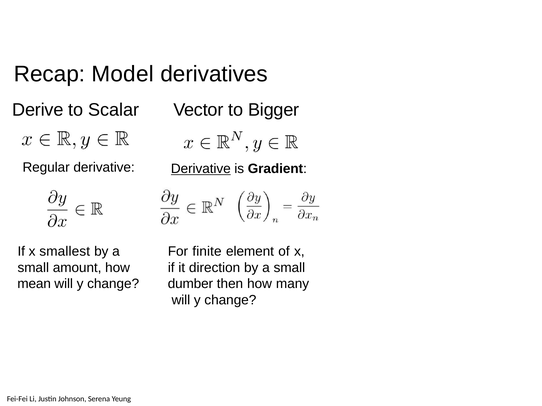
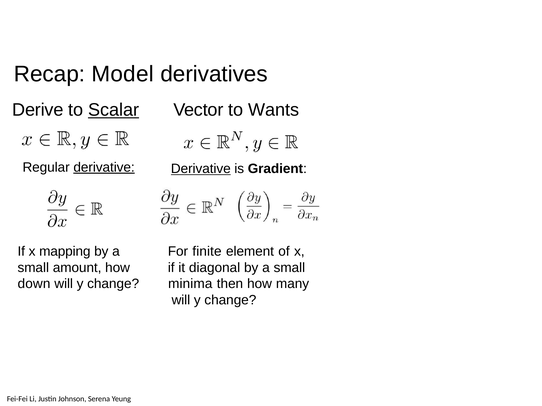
Scalar underline: none -> present (114, 110)
Bigger: Bigger -> Wants (274, 110)
derivative underline: none -> present (104, 168)
smallest: smallest -> mapping (65, 252)
direction: direction -> diagonal (215, 268)
mean: mean -> down (34, 284)
dumber: dumber -> minima (190, 284)
